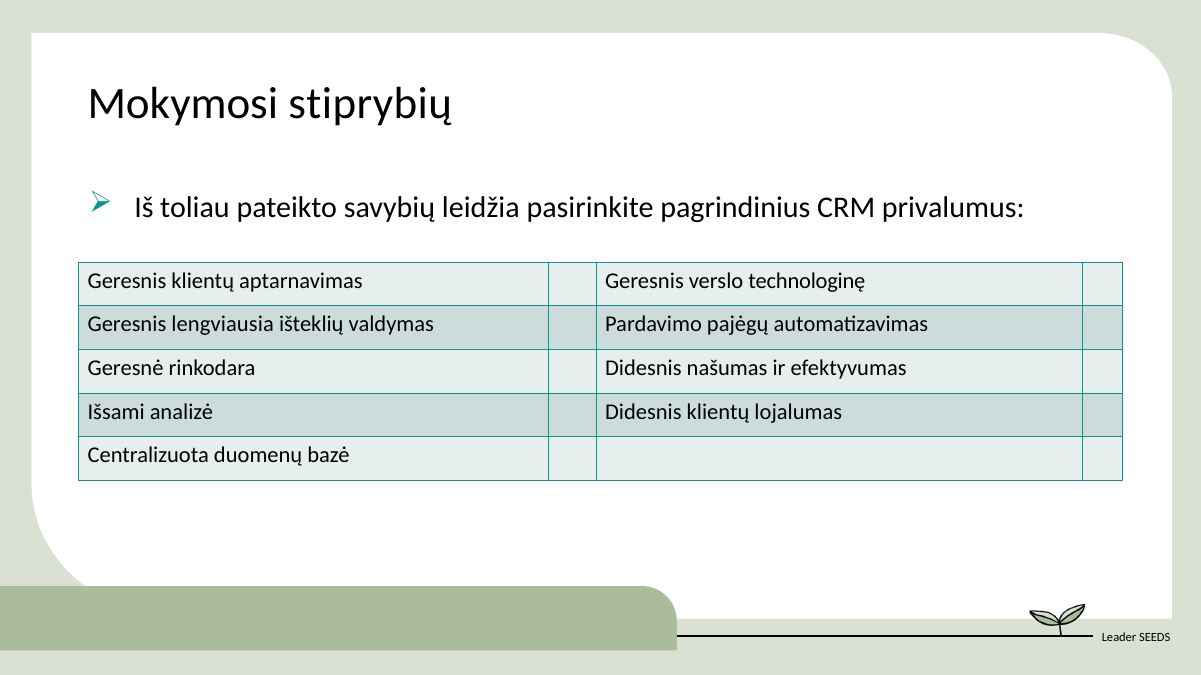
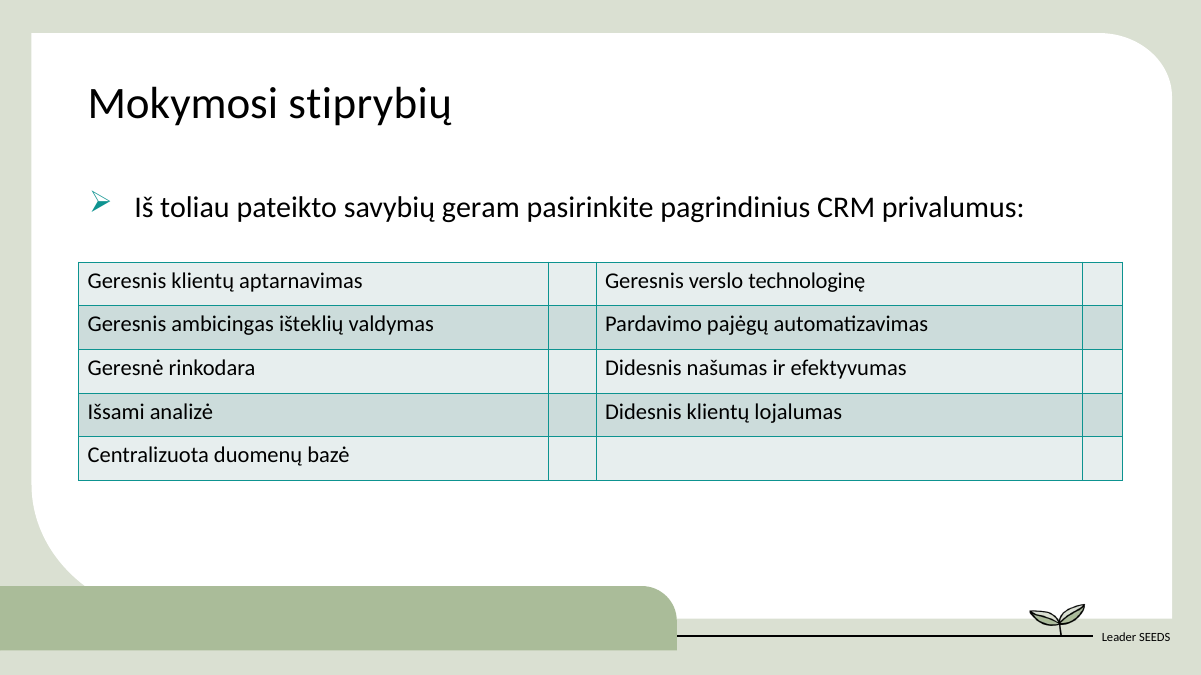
leidžia: leidžia -> geram (481, 208)
lengviausia: lengviausia -> ambicingas (223, 325)
